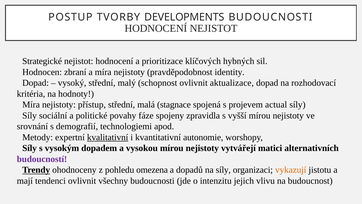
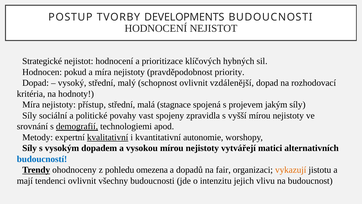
zbraní: zbraní -> pokud (75, 72)
identity: identity -> priority (230, 72)
aktualizace: aktualizace -> vzdálenější (232, 83)
actual: actual -> jakým (276, 105)
fáze: fáze -> vast (146, 115)
demografií underline: none -> present (77, 126)
budoucností colour: purple -> blue (42, 159)
na síly: síly -> fair (223, 170)
